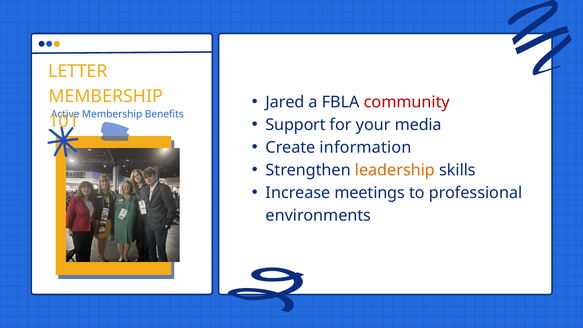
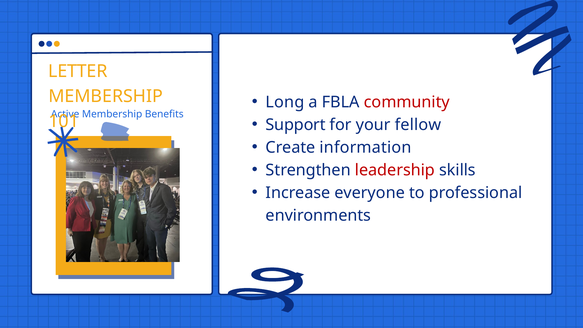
Jared: Jared -> Long (285, 102)
media: media -> fellow (418, 125)
leadership colour: orange -> red (395, 170)
meetings: meetings -> everyone (370, 193)
